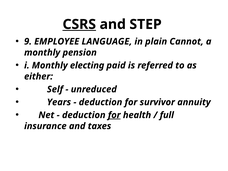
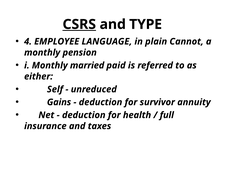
STEP: STEP -> TYPE (146, 24)
9: 9 -> 4 (28, 42)
electing: electing -> married (87, 65)
Years: Years -> Gains (59, 102)
for underline: present -> none (114, 115)
